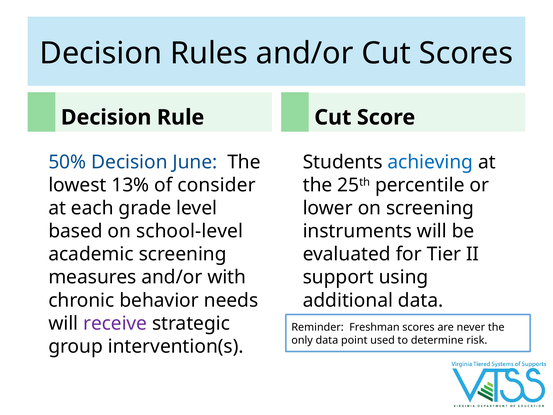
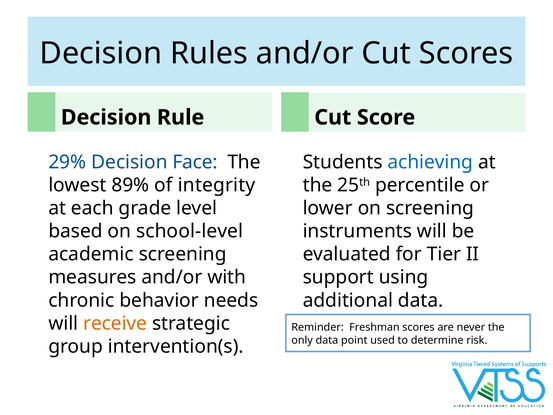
50%: 50% -> 29% (67, 162)
June: June -> Face (195, 162)
13%: 13% -> 89% (130, 185)
consider: consider -> integrity (217, 185)
receive colour: purple -> orange (115, 323)
